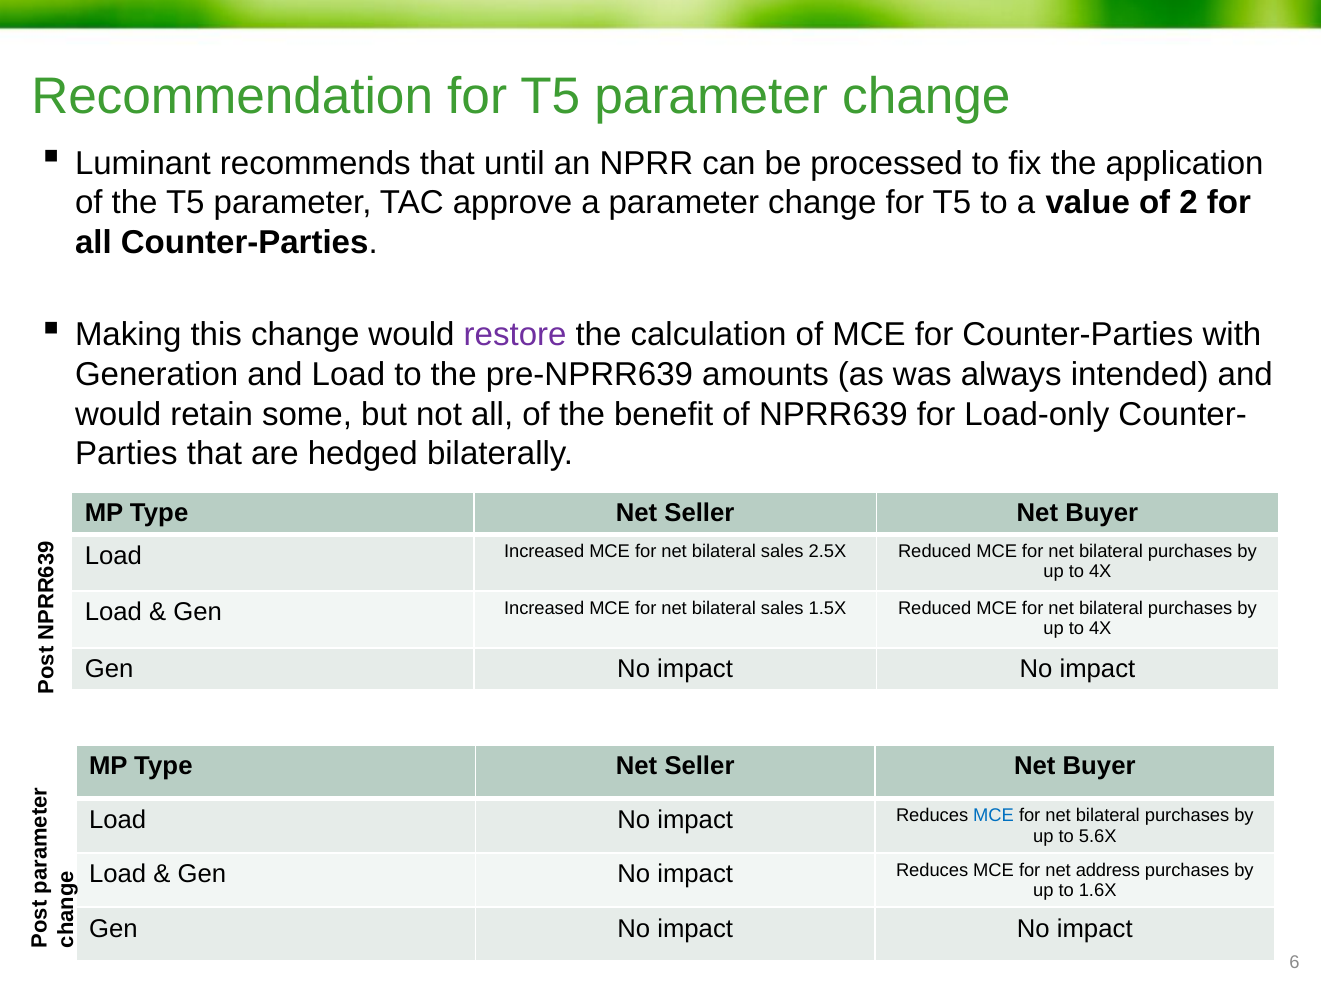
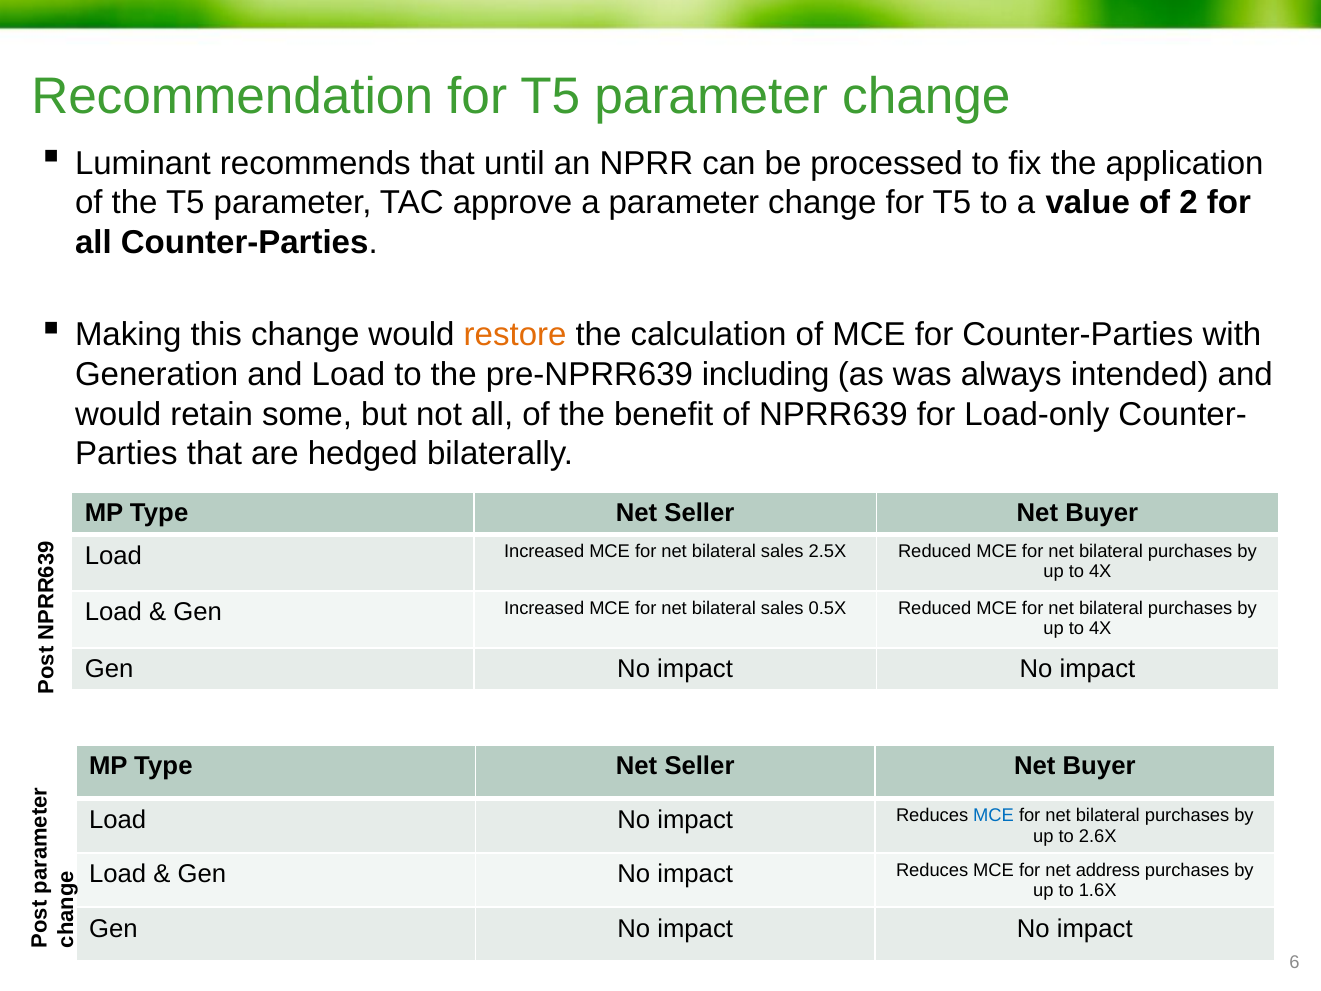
restore colour: purple -> orange (515, 335)
amounts: amounts -> including (766, 374)
1.5X: 1.5X -> 0.5X (827, 608)
5.6X: 5.6X -> 2.6X (1098, 836)
